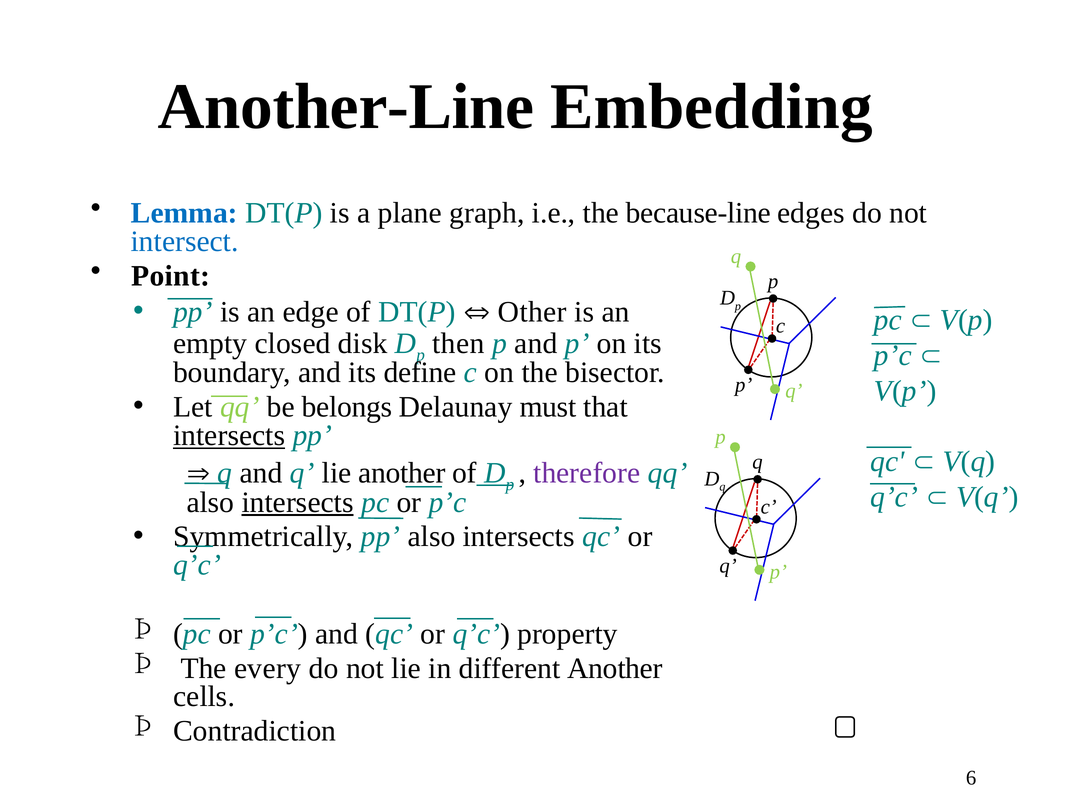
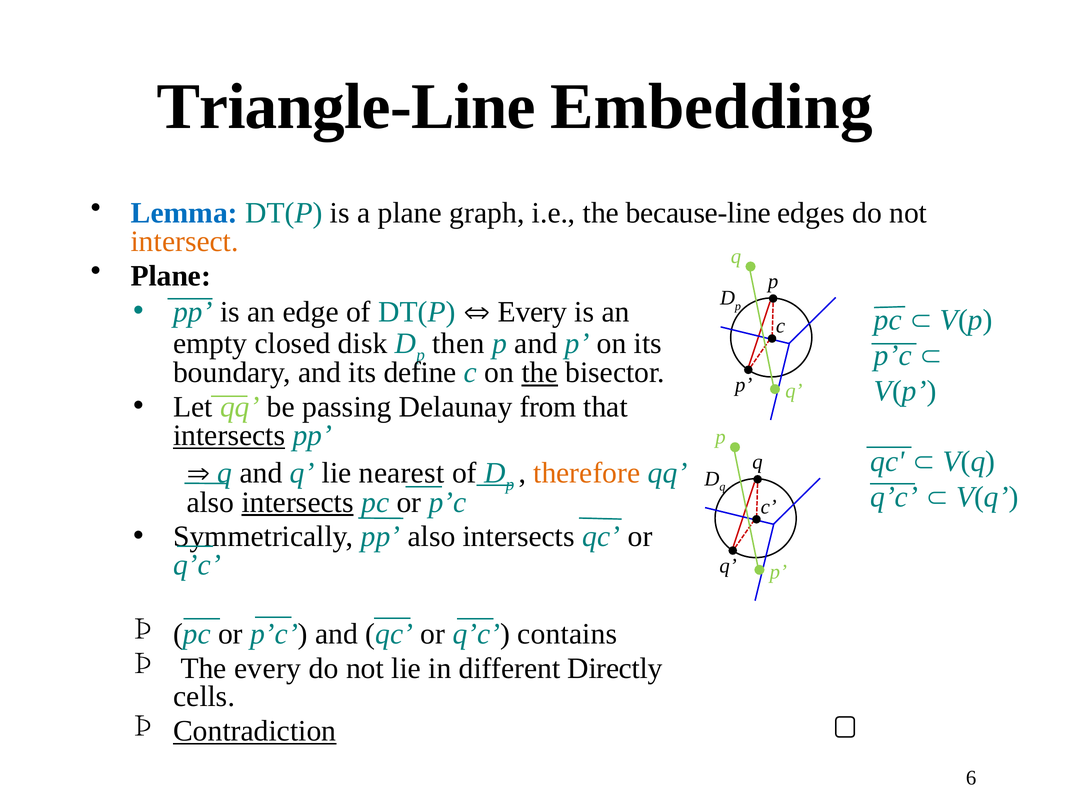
Another-Line: Another-Line -> Triangle-Line (346, 107)
intersect colour: blue -> orange (185, 242)
Point: Point -> Plane (171, 276)
Other: Other -> Every (533, 312)
the underline: none -> present (540, 373)
belongs: belongs -> passing (347, 407)
must: must -> from (548, 407)
lie another: another -> nearest (402, 473)
therefore colour: purple -> orange (587, 473)
property: property -> contains (567, 634)
different Another: Another -> Directly (615, 668)
Contradiction underline: none -> present (255, 731)
